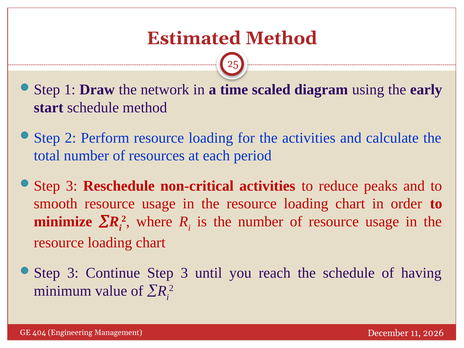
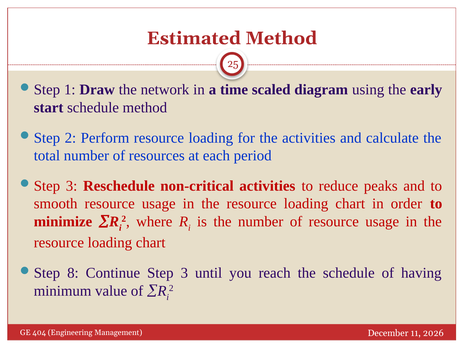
3: 3 -> 8 (73, 273)
